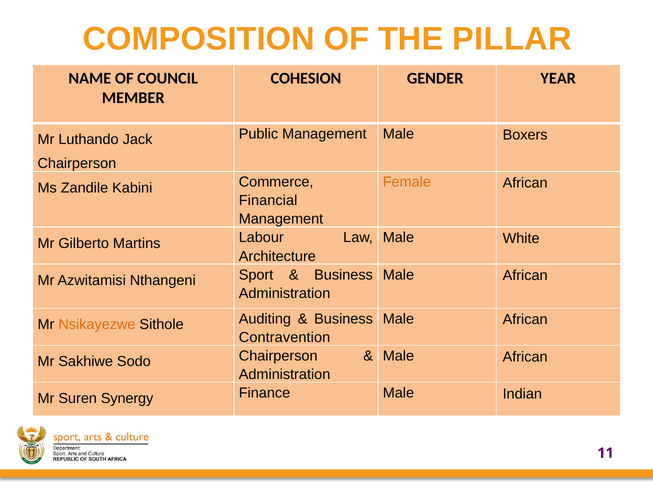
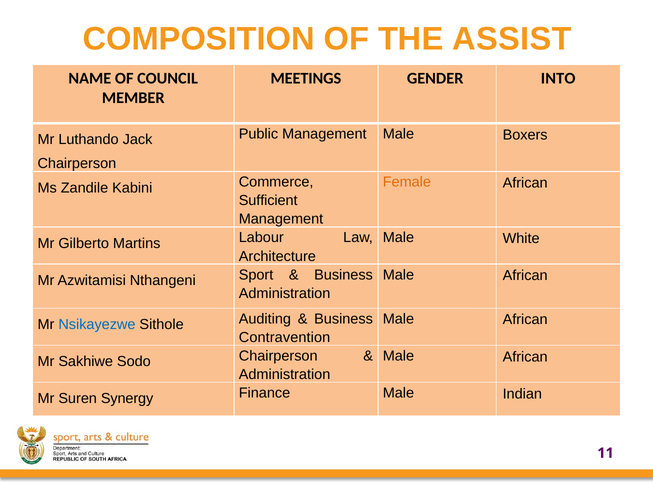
PILLAR: PILLAR -> ASSIST (512, 39)
COHESION: COHESION -> MEETINGS (306, 78)
YEAR: YEAR -> INTO (558, 78)
Financial: Financial -> Sufficient (268, 201)
Nsikayezwe colour: orange -> blue (97, 325)
